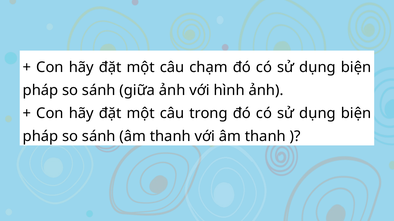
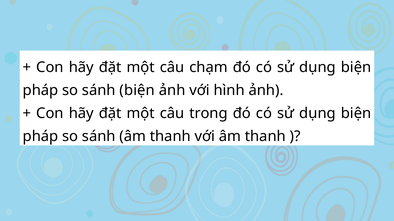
sánh giữa: giữa -> biện (137, 90)
